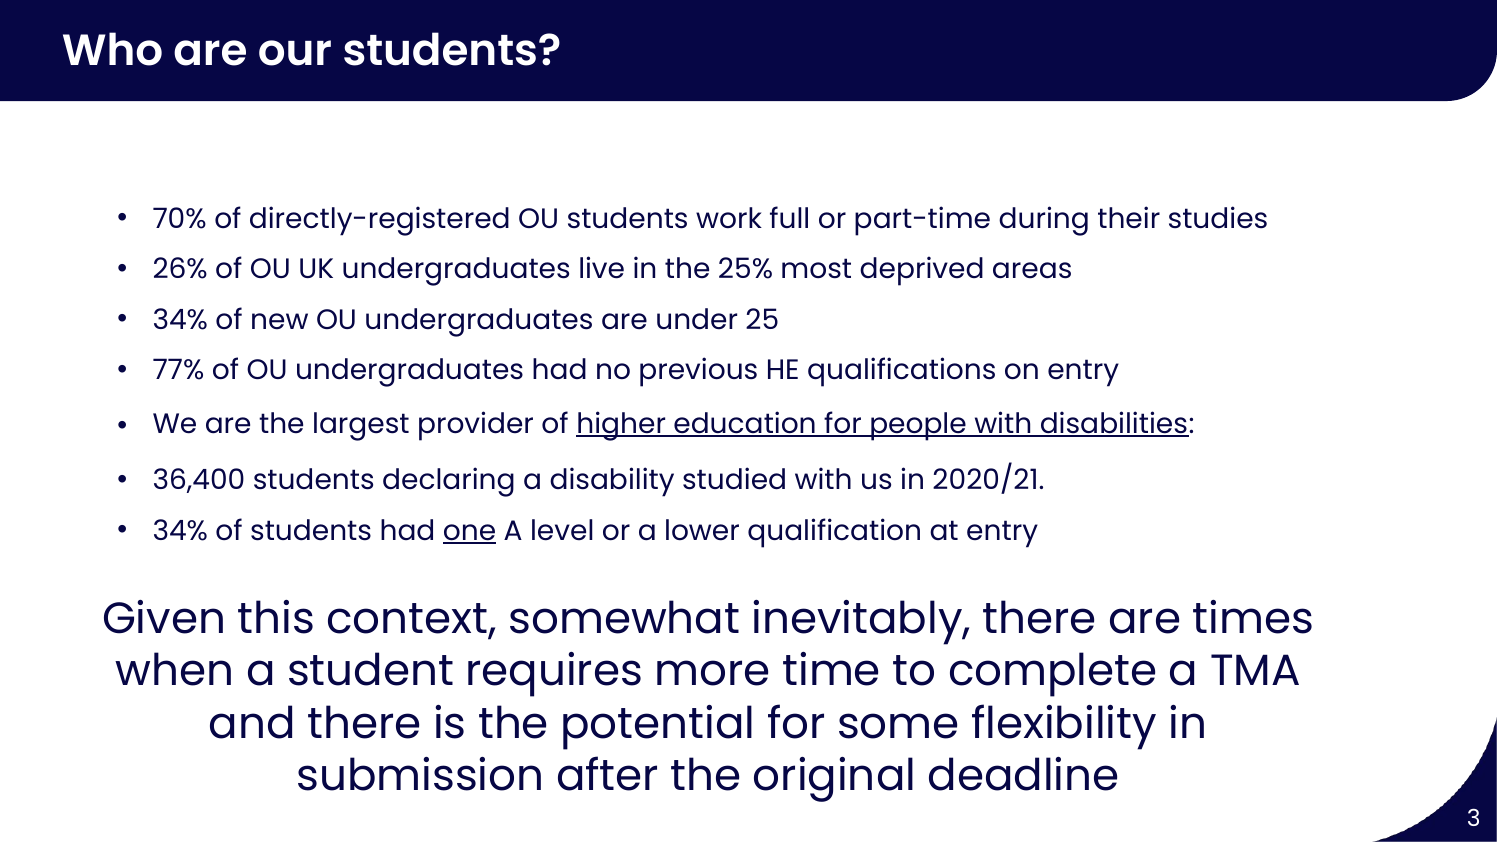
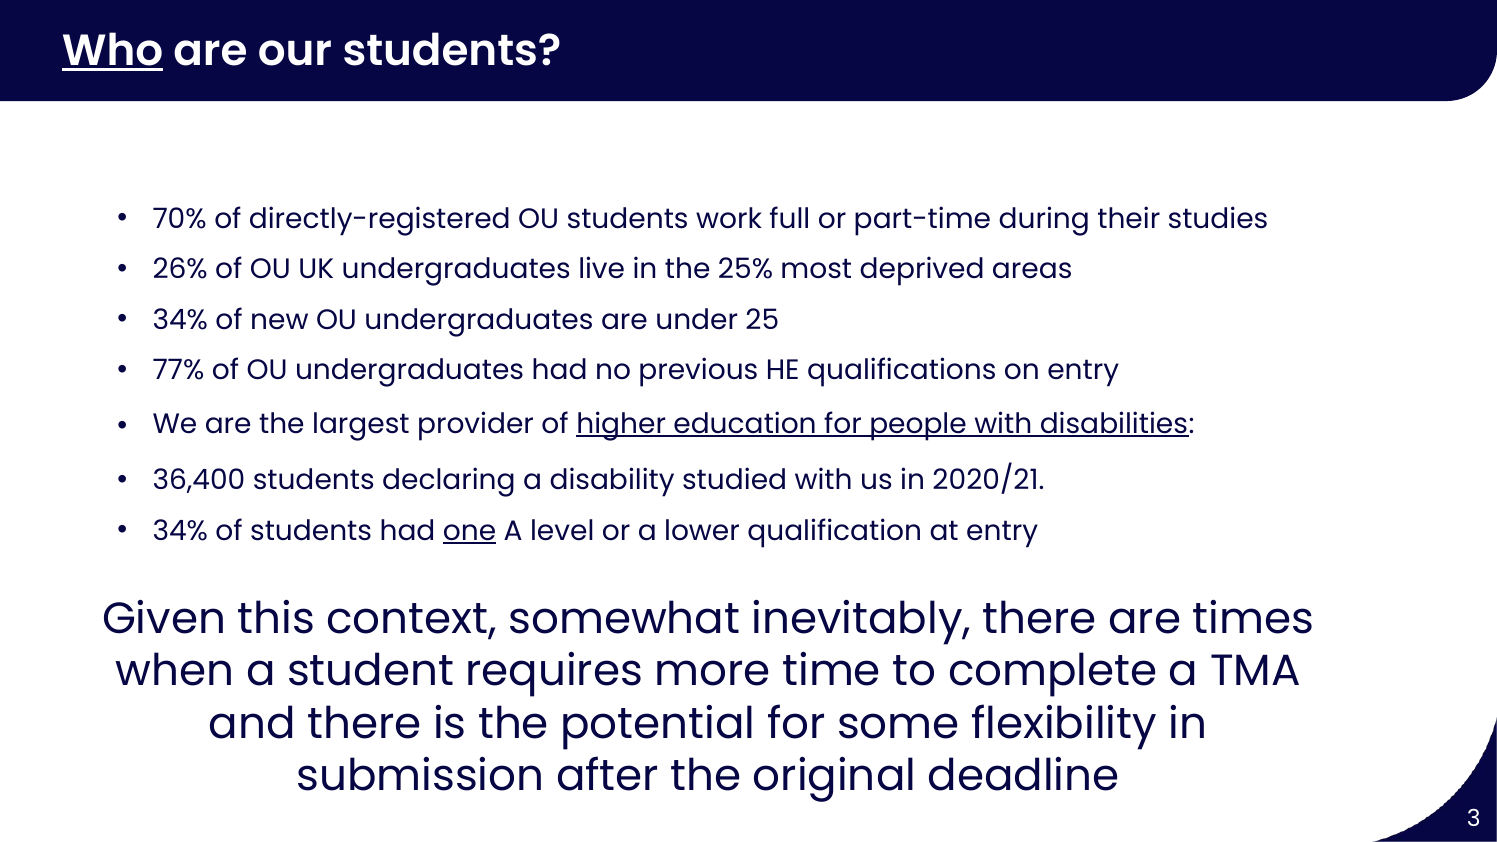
Who underline: none -> present (113, 51)
